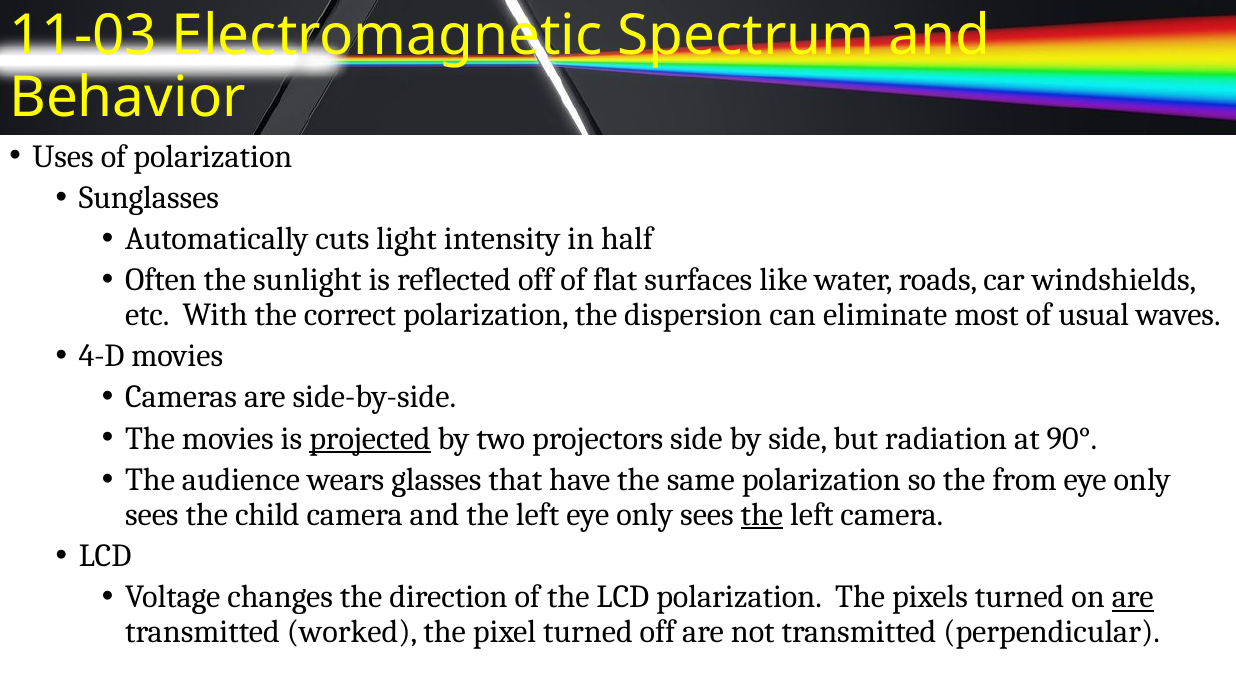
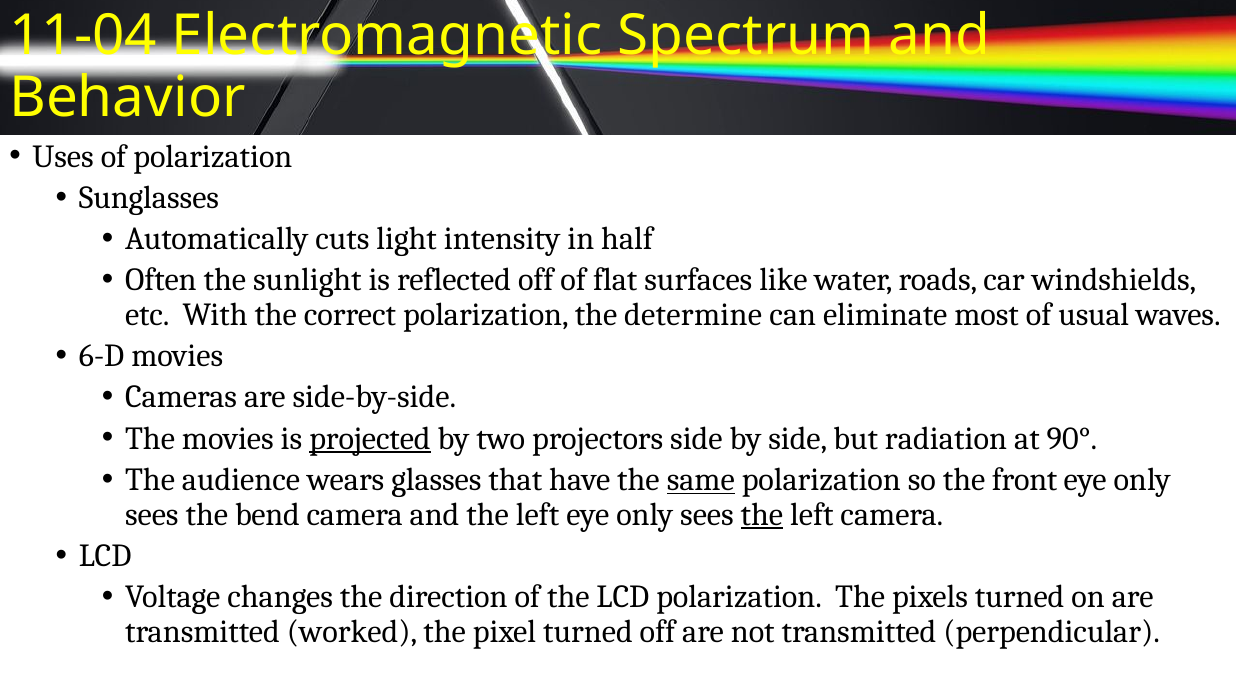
11-03: 11-03 -> 11-04 (83, 36)
dispersion: dispersion -> determine (693, 314)
4-D: 4-D -> 6-D (102, 356)
same underline: none -> present (701, 479)
from: from -> front (1025, 479)
child: child -> bend (267, 514)
are underline: present -> none (1133, 596)
